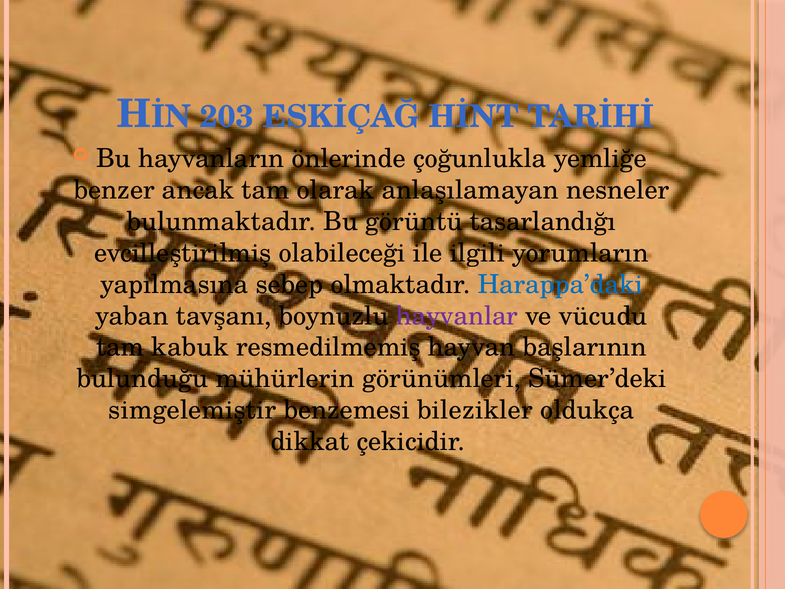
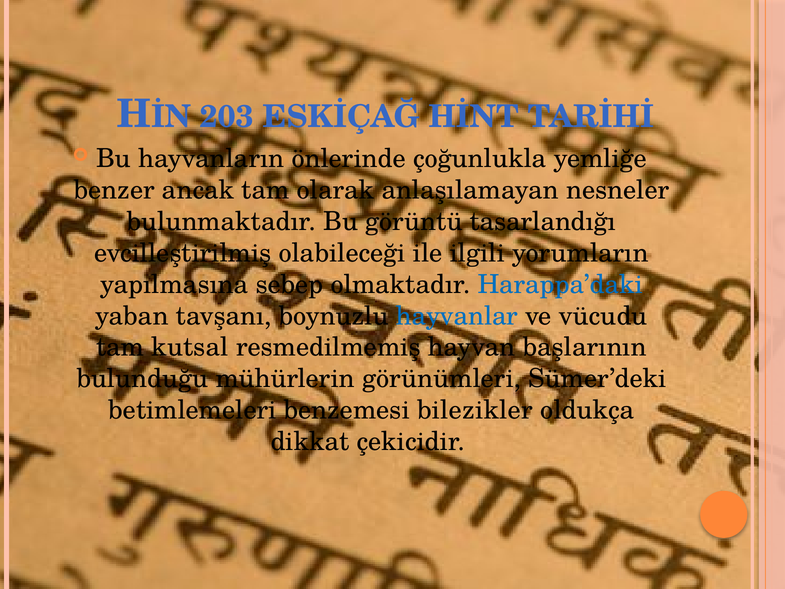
hayvanlar colour: purple -> blue (457, 316)
kabuk: kabuk -> kutsal (190, 347)
simgelemiştir: simgelemiştir -> betimlemeleri (192, 410)
